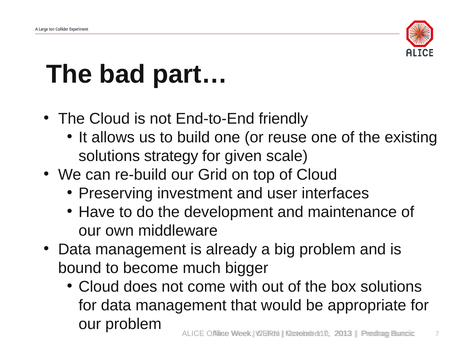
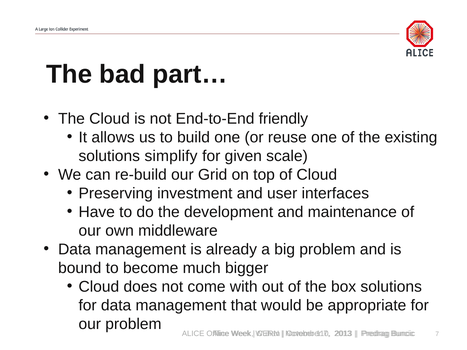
strategy: strategy -> simplify (171, 156)
